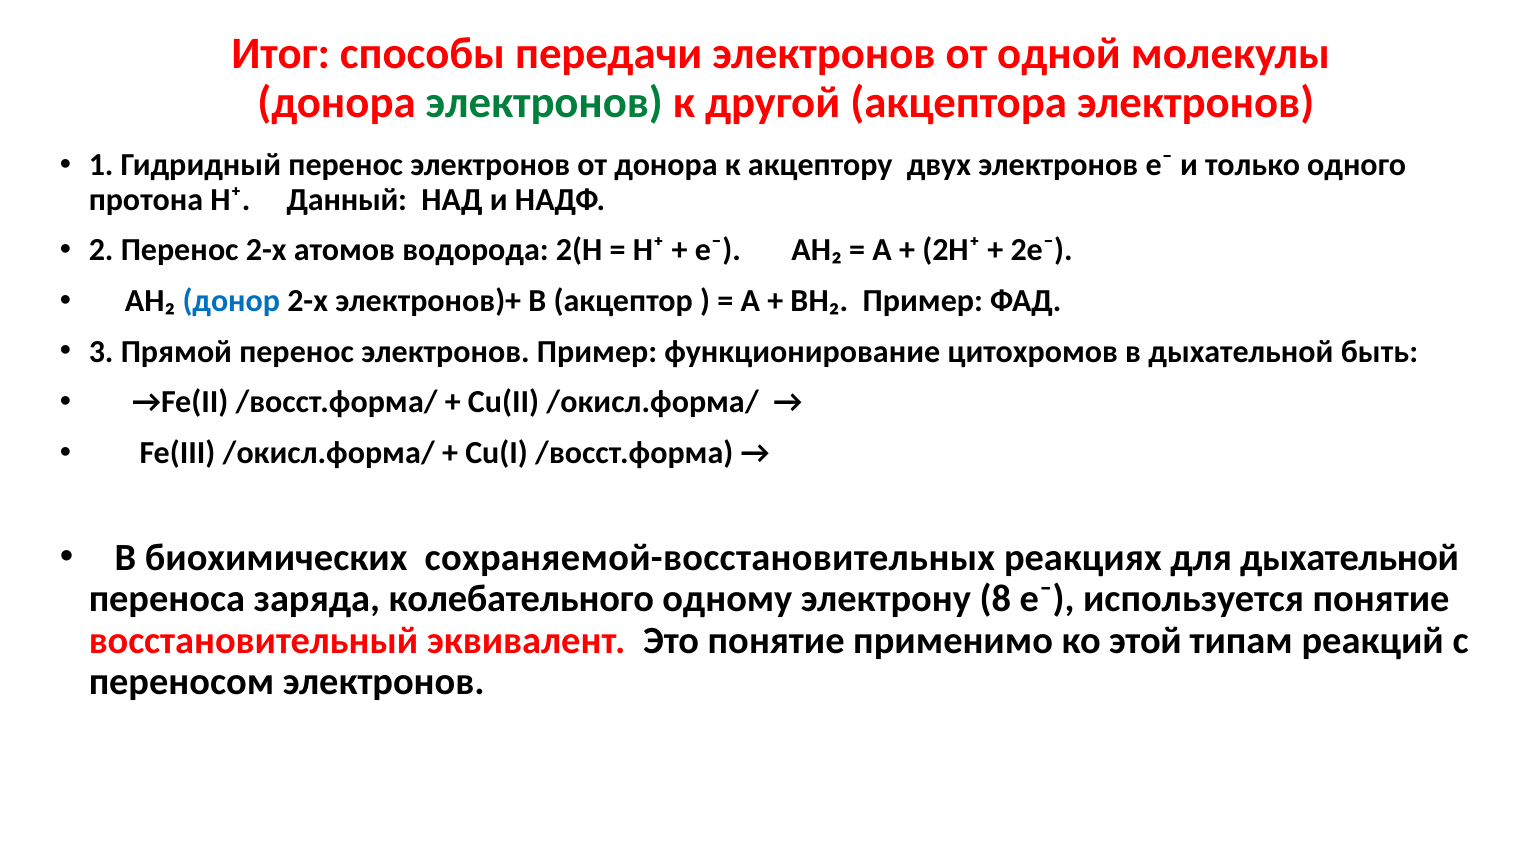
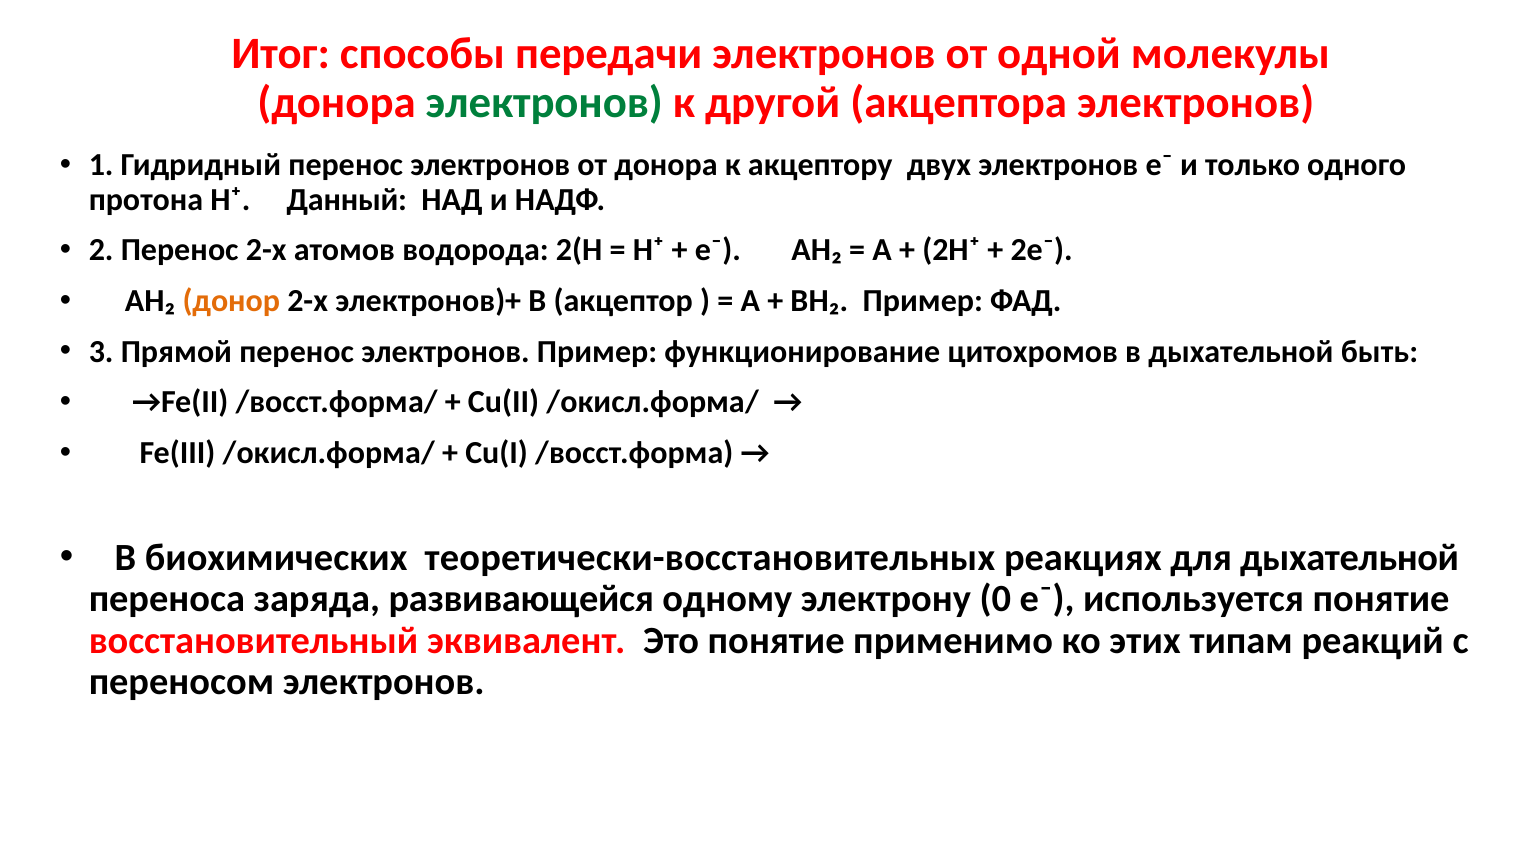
донор colour: blue -> orange (231, 301)
сохраняемой-восстановительных: сохраняемой-восстановительных -> теоретически-восстановительных (710, 557)
колебательного: колебательного -> развивающейся (521, 599)
8: 8 -> 0 (995, 599)
этой: этой -> этих (1145, 640)
